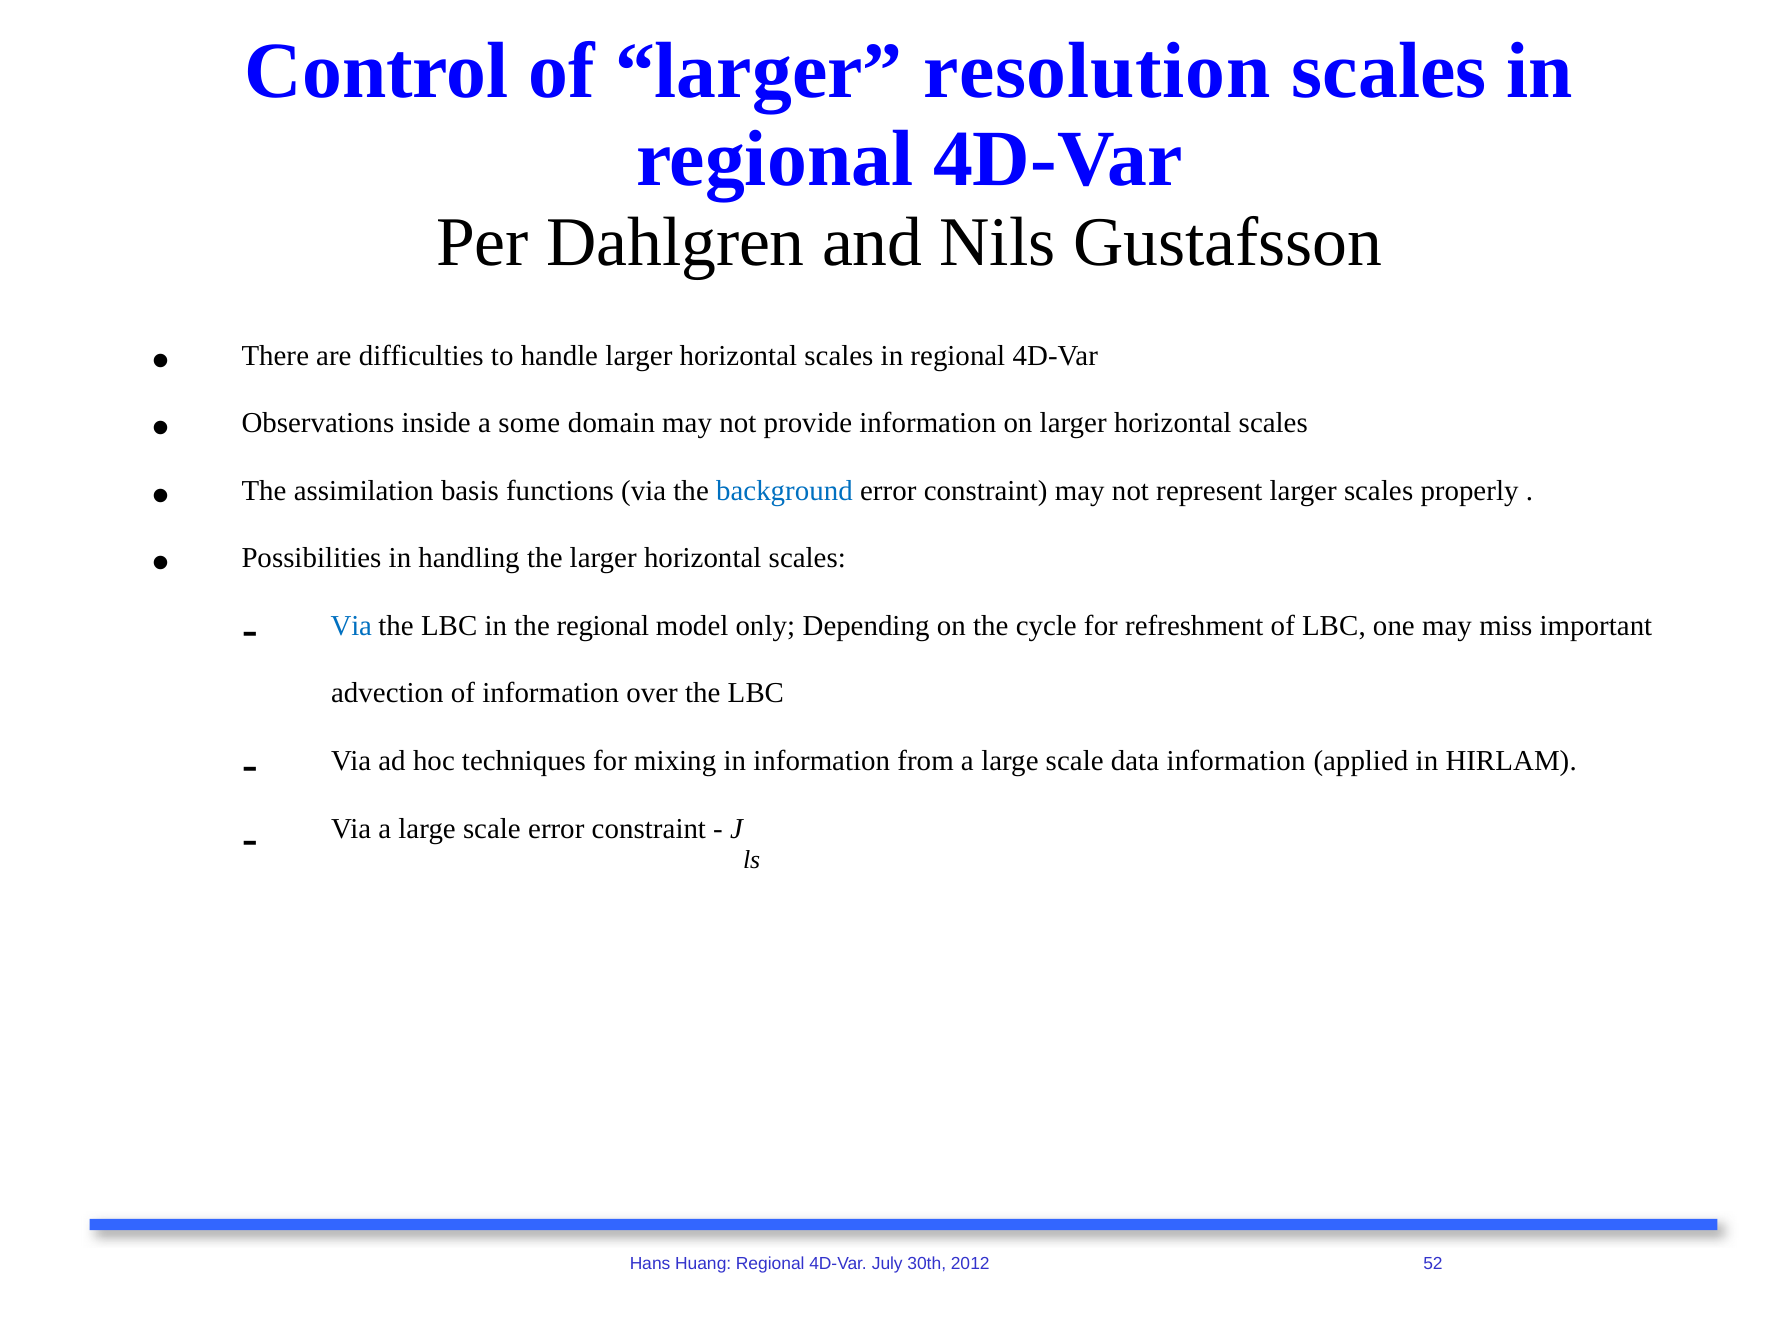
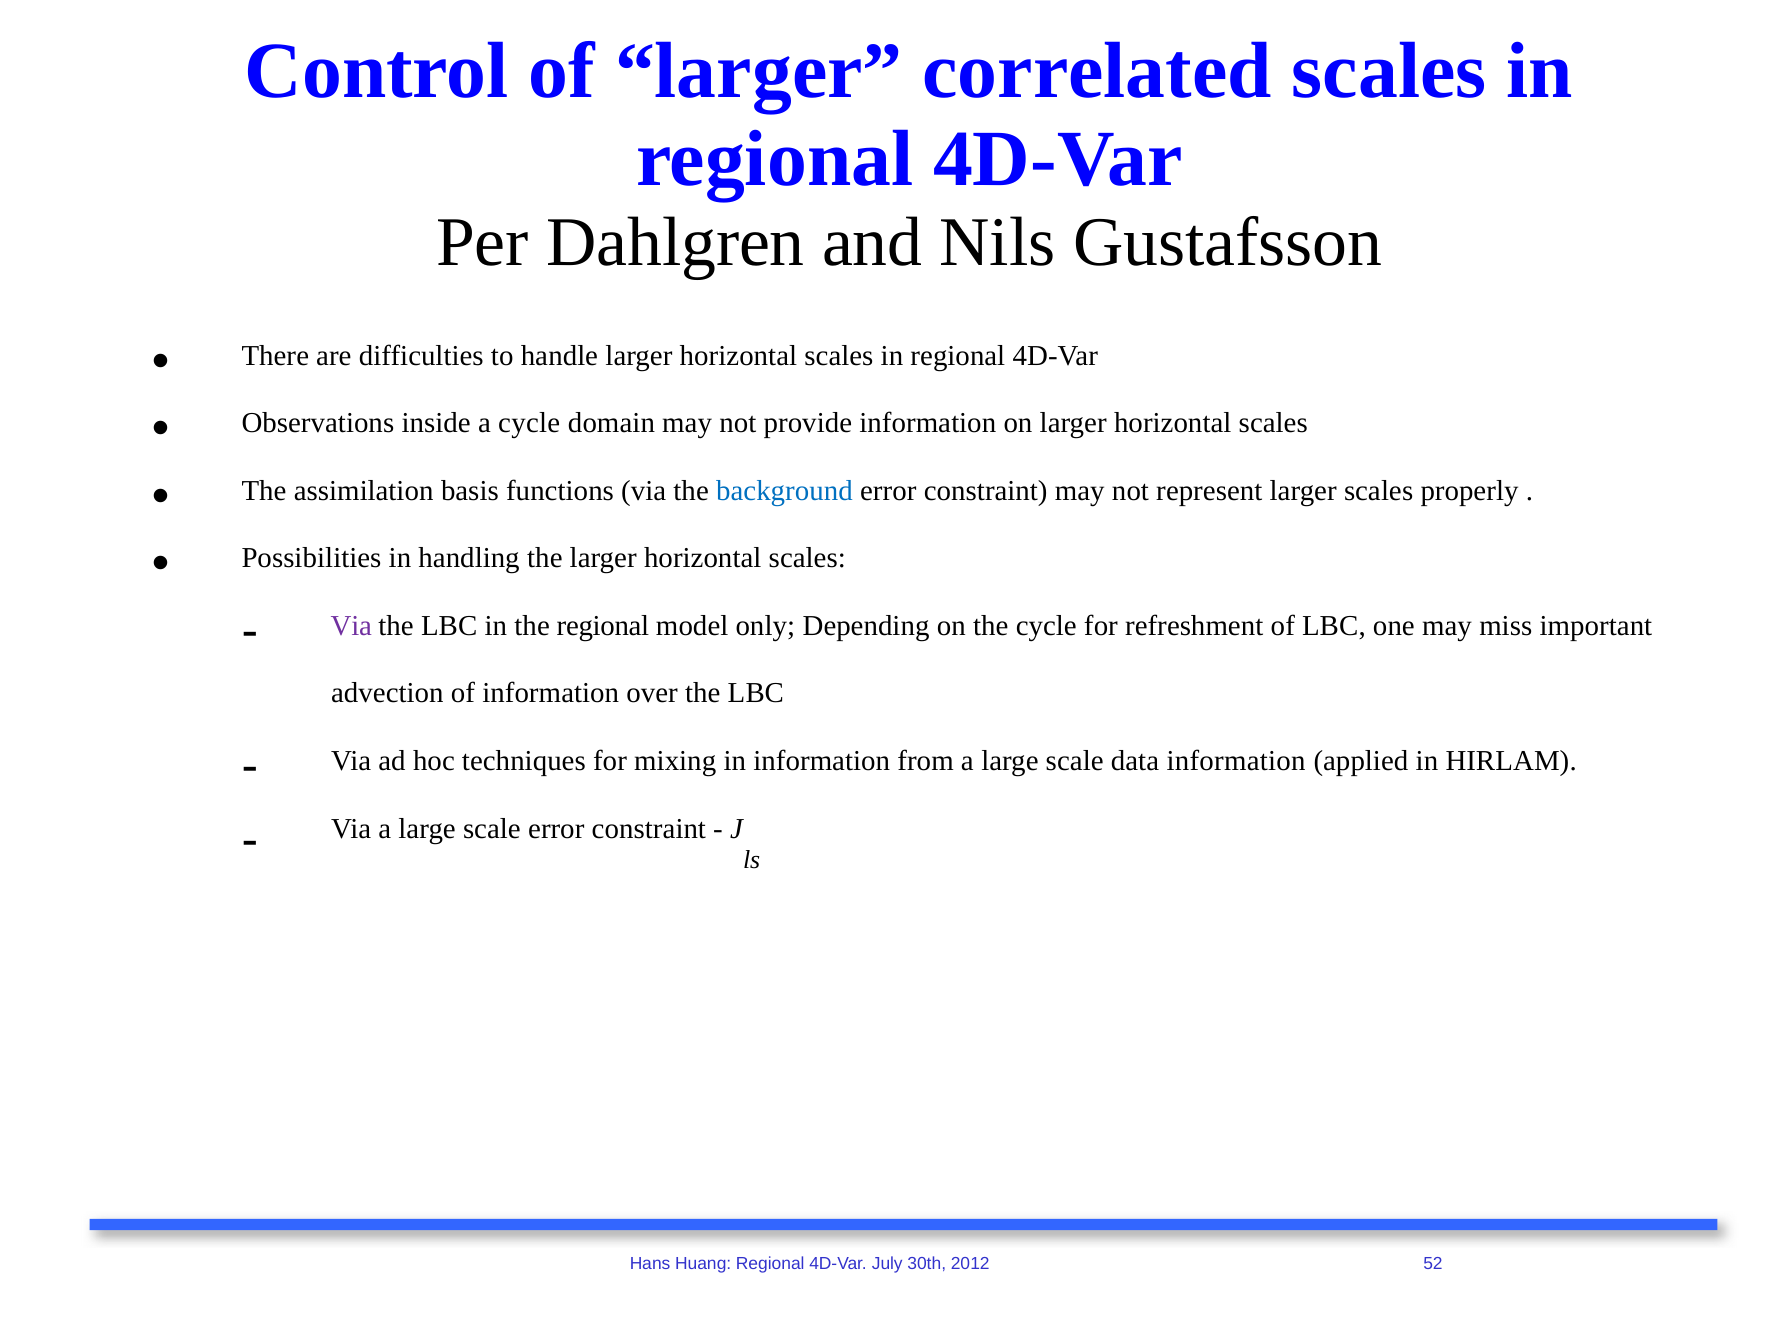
resolution: resolution -> correlated (1097, 71)
a some: some -> cycle (529, 423)
Via colour: blue -> purple (351, 626)
